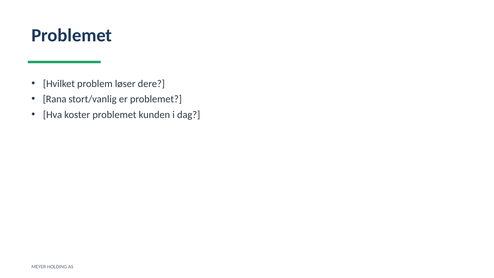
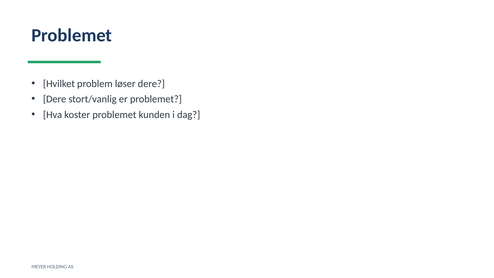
Rana: Rana -> Dere (55, 99)
